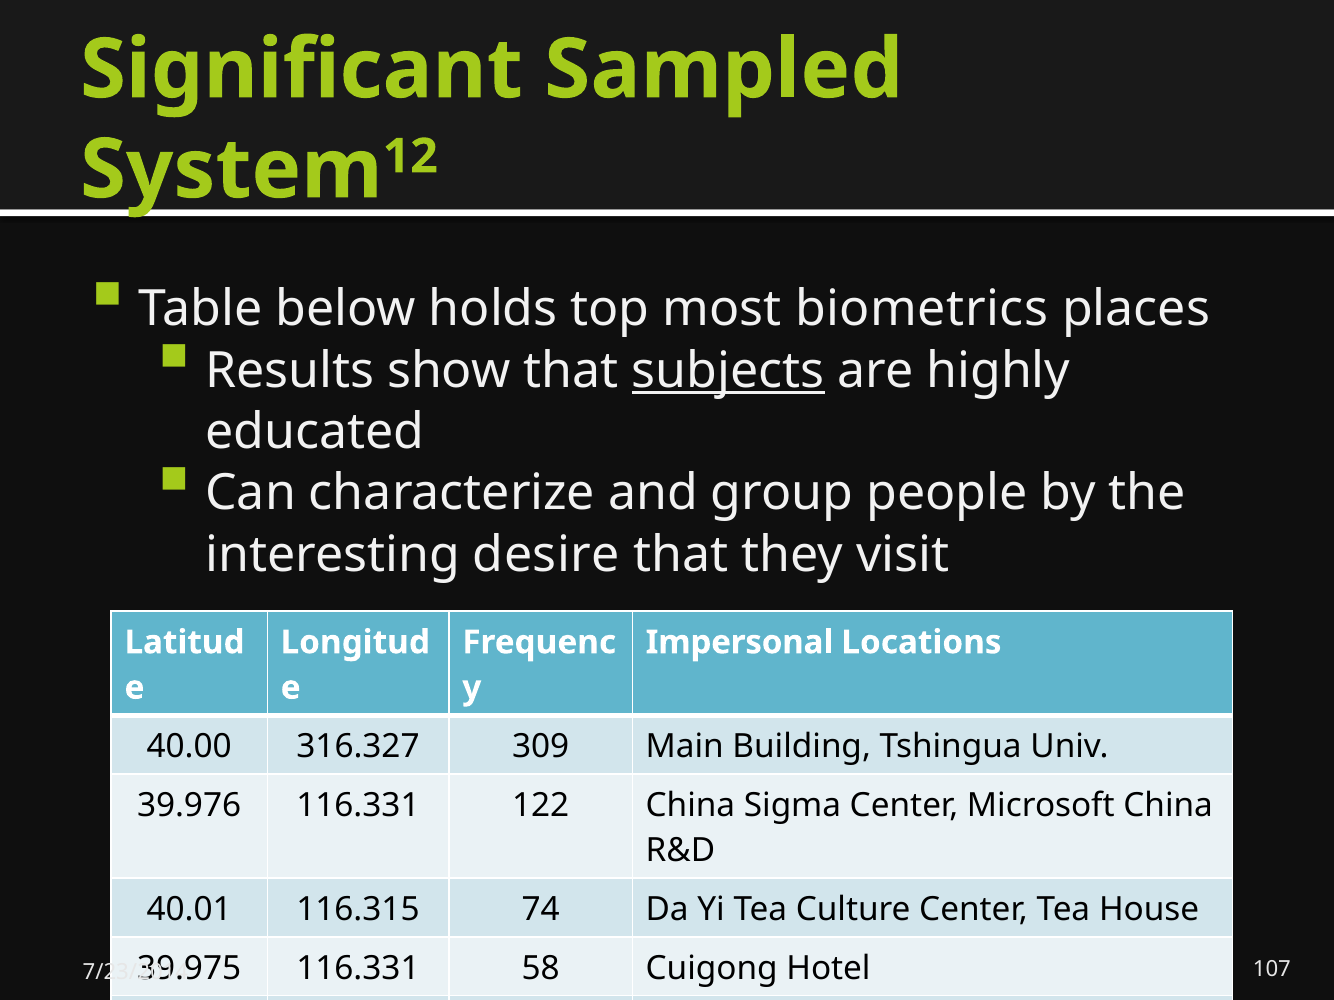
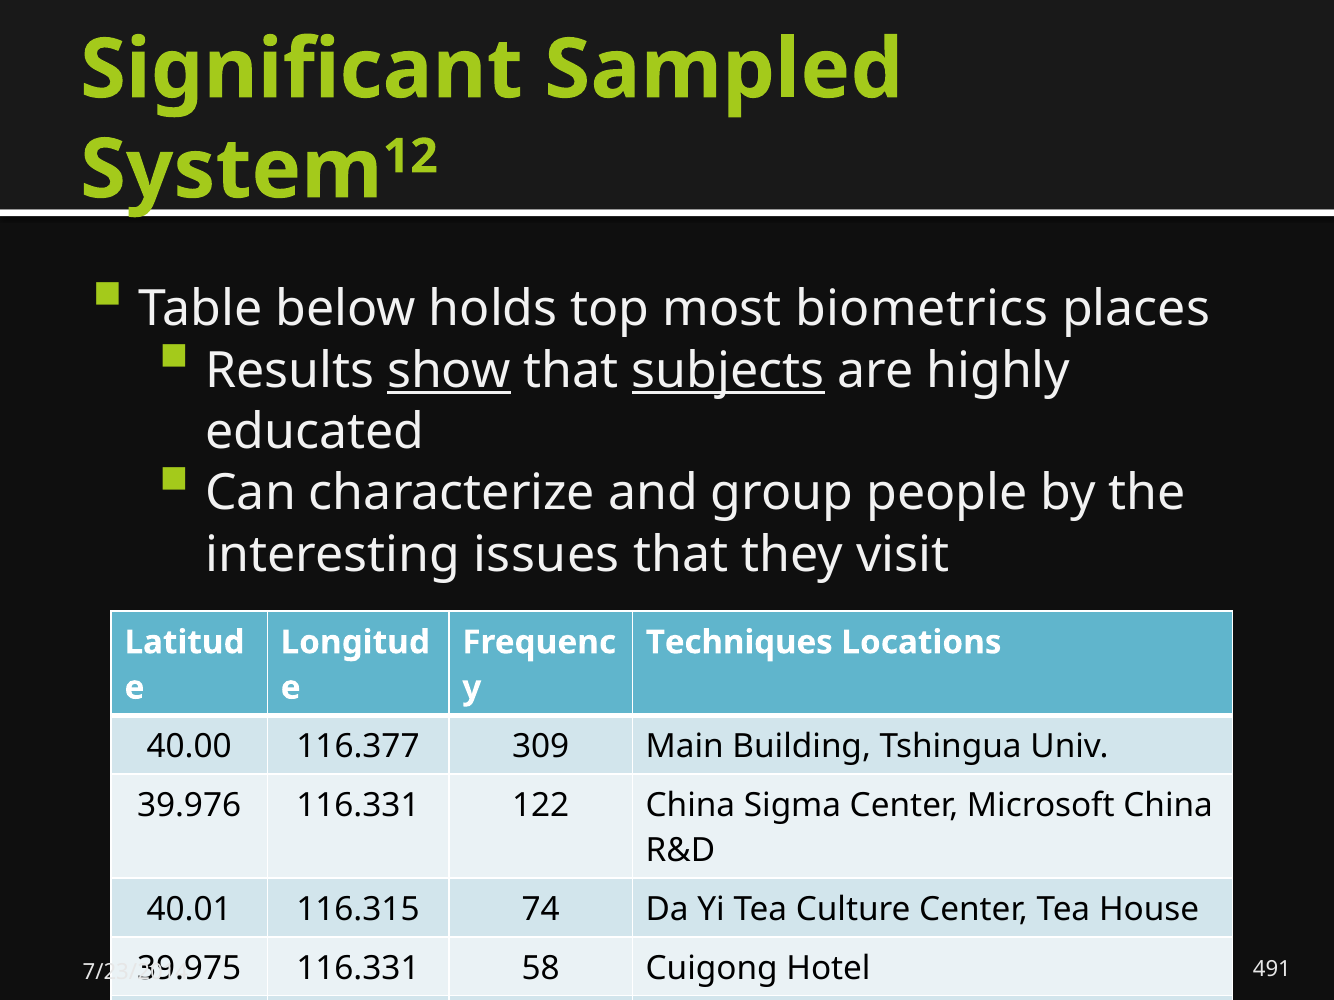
show underline: none -> present (449, 371)
desire: desire -> issues (547, 555)
Impersonal: Impersonal -> Techniques (739, 643)
316.327: 316.327 -> 116.377 (358, 747)
107: 107 -> 491 (1272, 970)
